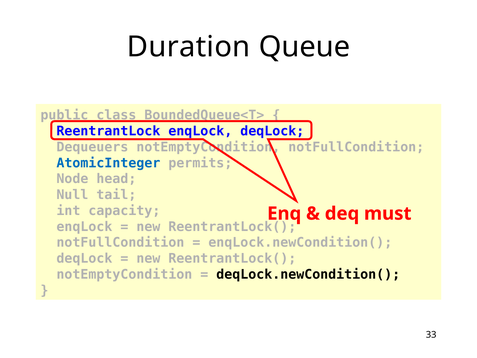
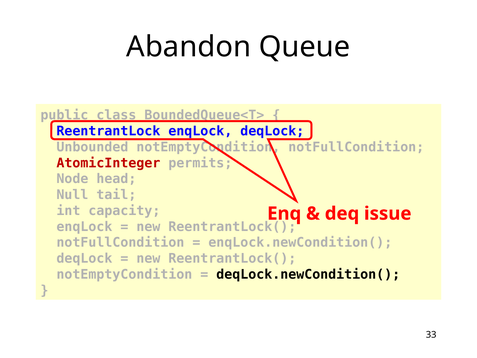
Duration: Duration -> Abandon (189, 47)
Dequeuers: Dequeuers -> Unbounded (92, 147)
AtomicInteger colour: blue -> red (108, 163)
must: must -> issue (388, 213)
